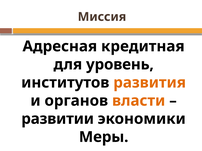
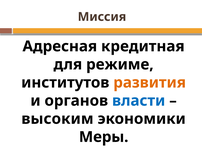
уровень: уровень -> режиме (120, 65)
власти colour: orange -> blue (139, 101)
развитии: развитии -> высоким (57, 119)
